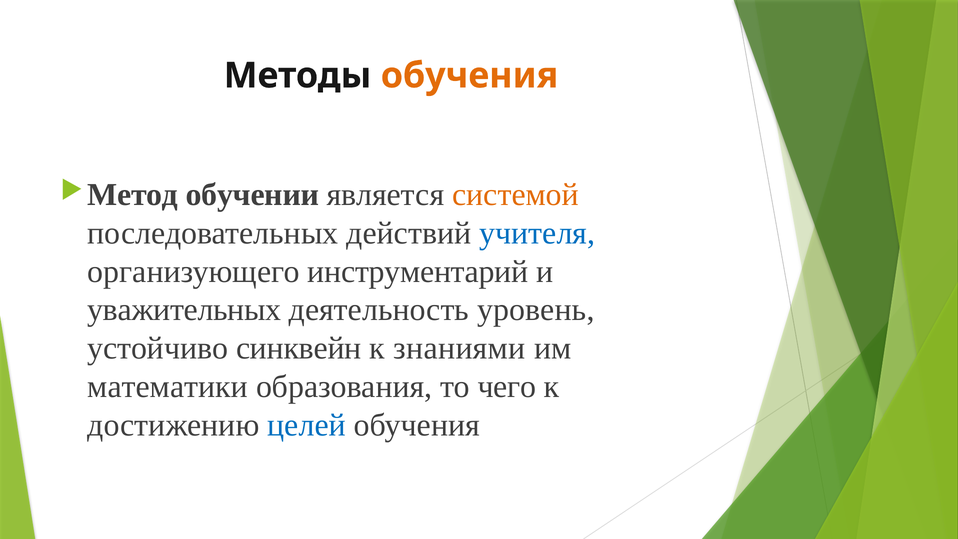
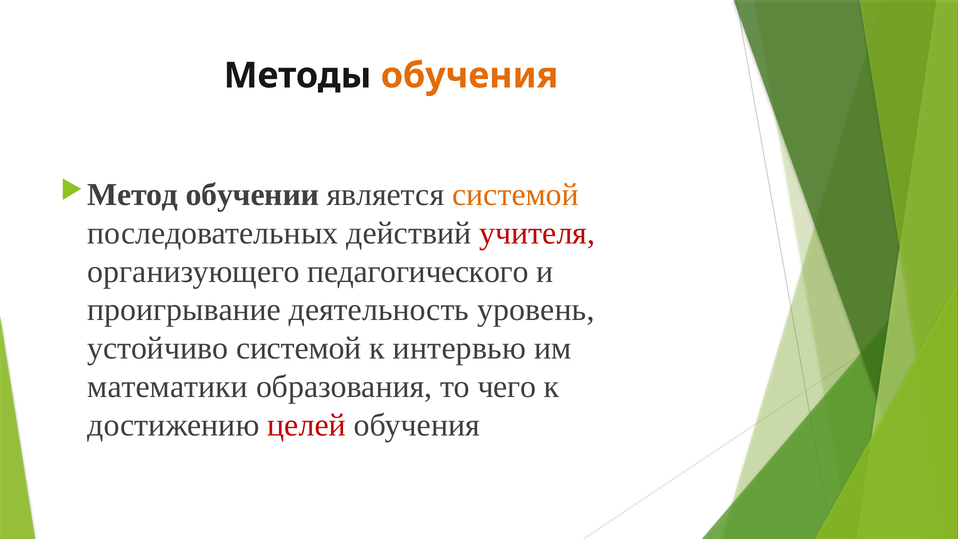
учителя colour: blue -> red (537, 233)
инструментарий: инструментарий -> педагогического (418, 272)
уважительных: уважительных -> проигрывание (184, 310)
устойчиво синквейн: синквейн -> системой (299, 348)
знаниями: знаниями -> интервью (459, 348)
целей colour: blue -> red (307, 425)
